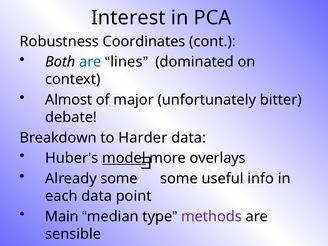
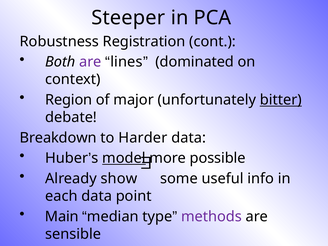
Interest: Interest -> Steeper (128, 18)
Coordinates: Coordinates -> Registration (144, 41)
are colour: blue -> purple (90, 62)
Almost: Almost -> Region (69, 100)
bitter underline: none -> present (281, 100)
overlays: overlays -> possible (218, 158)
Already some: some -> show (119, 179)
